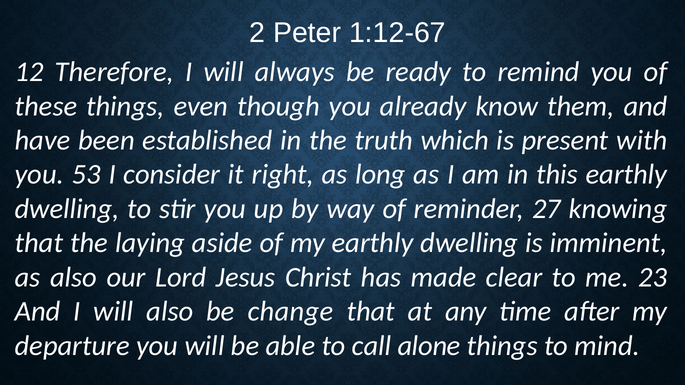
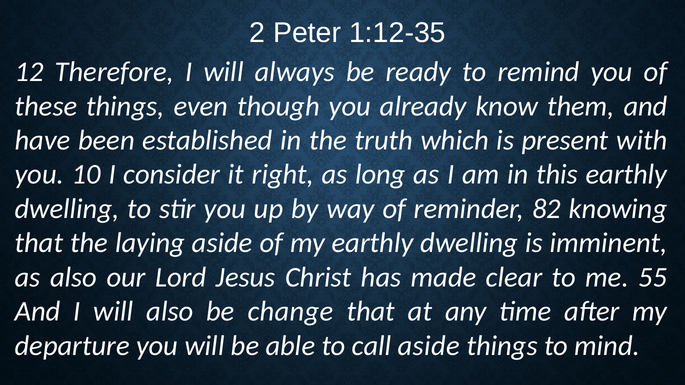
1:12-67: 1:12-67 -> 1:12-35 (397, 33)
53: 53 -> 10 (86, 175)
27: 27 -> 82 (546, 209)
23: 23 -> 55 (653, 277)
call alone: alone -> aside (429, 346)
